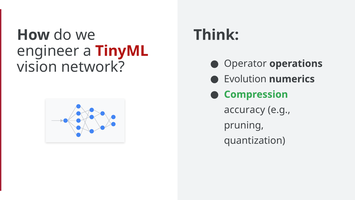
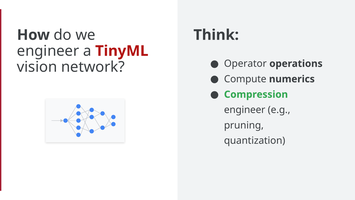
Evolution: Evolution -> Compute (245, 79)
accuracy: accuracy -> engineer (245, 110)
